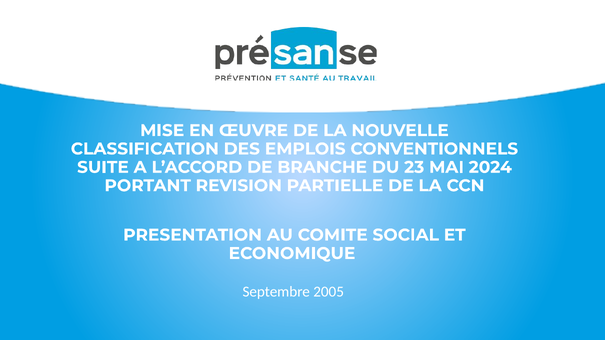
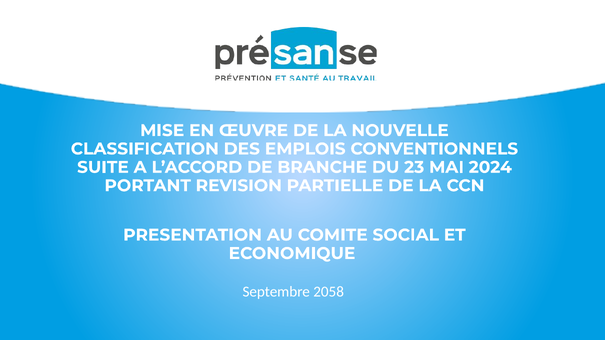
2005: 2005 -> 2058 (329, 292)
